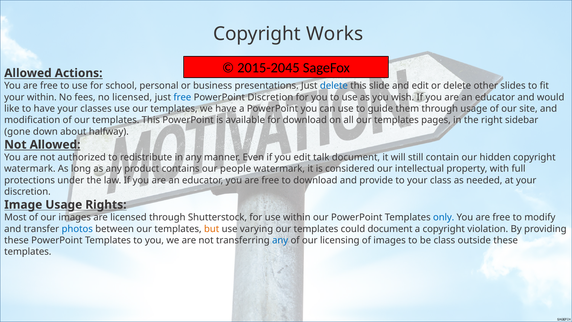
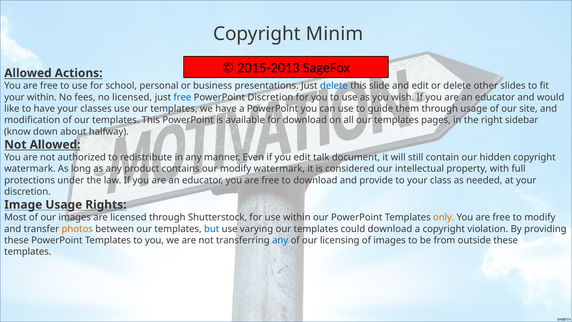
Works: Works -> Minim (335, 34)
2015-2045: 2015-2045 -> 2015-2013 (268, 68)
gone: gone -> know (17, 132)
our people: people -> modify (236, 169)
only colour: blue -> orange (444, 217)
photos colour: blue -> orange (77, 229)
but colour: orange -> blue (212, 229)
could document: document -> download (390, 229)
be class: class -> from (444, 240)
